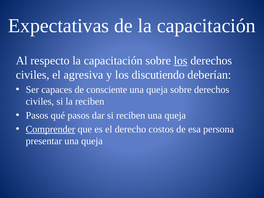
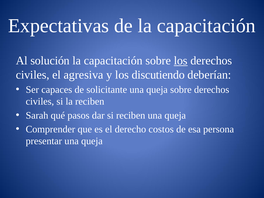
respecto: respecto -> solución (50, 61)
consciente: consciente -> solicitante (107, 90)
Pasos: Pasos -> Sarah (37, 115)
Comprender underline: present -> none (50, 129)
